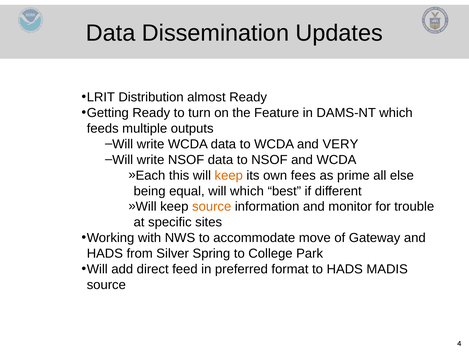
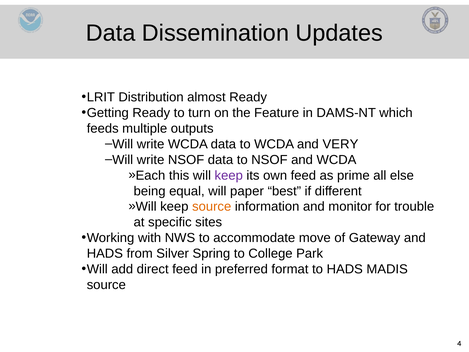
keep colour: orange -> purple (229, 175)
own fees: fees -> feed (303, 175)
will which: which -> paper (247, 191)
